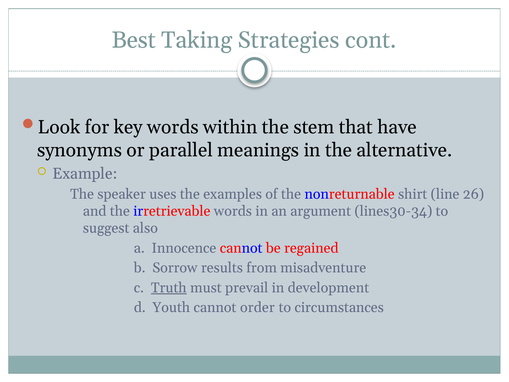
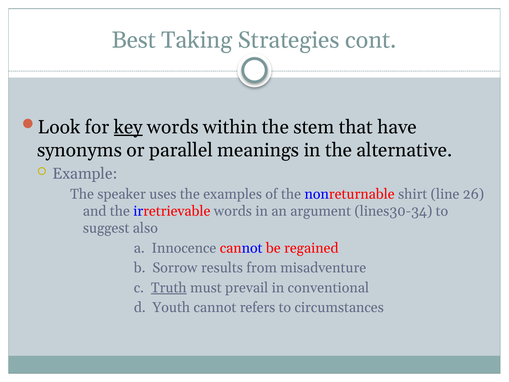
key underline: none -> present (128, 127)
development: development -> conventional (328, 288)
order: order -> refers (258, 307)
